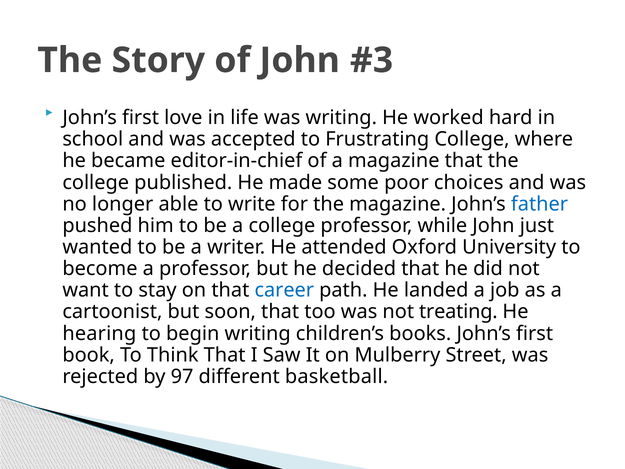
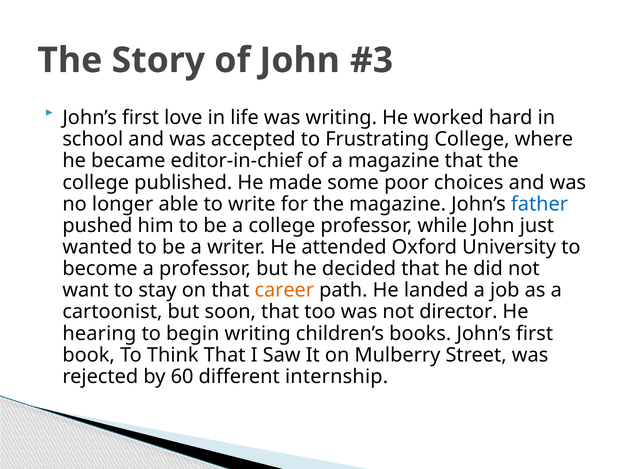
career colour: blue -> orange (284, 290)
treating: treating -> director (458, 312)
97: 97 -> 60 (182, 376)
basketball: basketball -> internship (337, 376)
